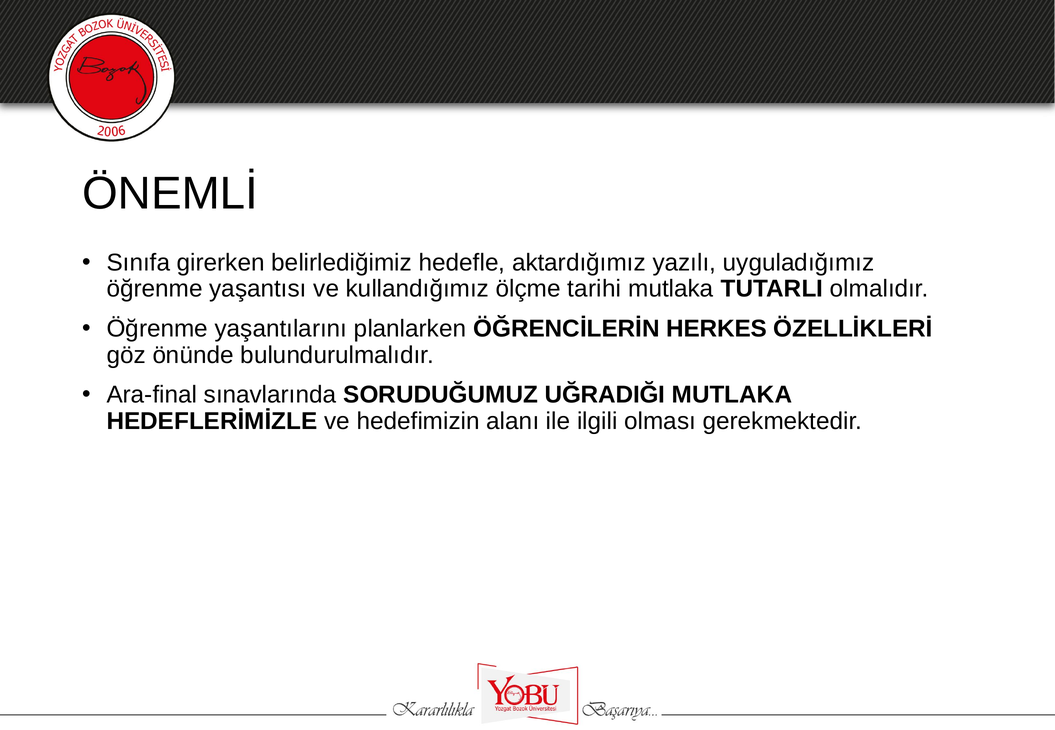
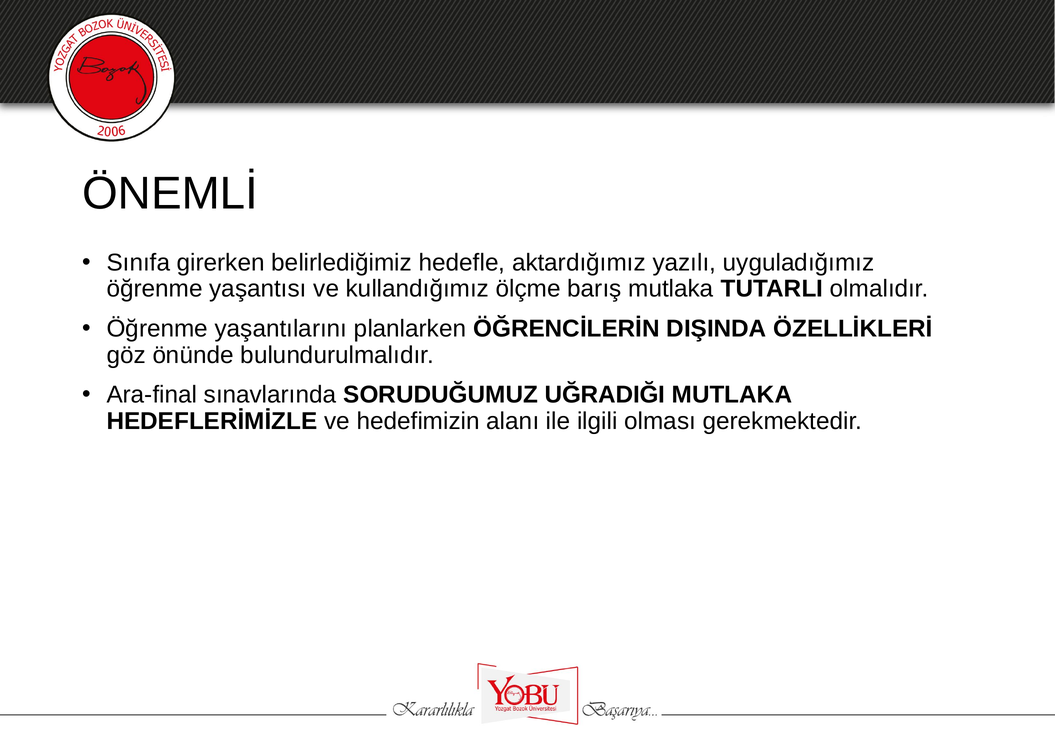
tarihi: tarihi -> barış (594, 289)
HERKES: HERKES -> DIŞINDA (716, 329)
